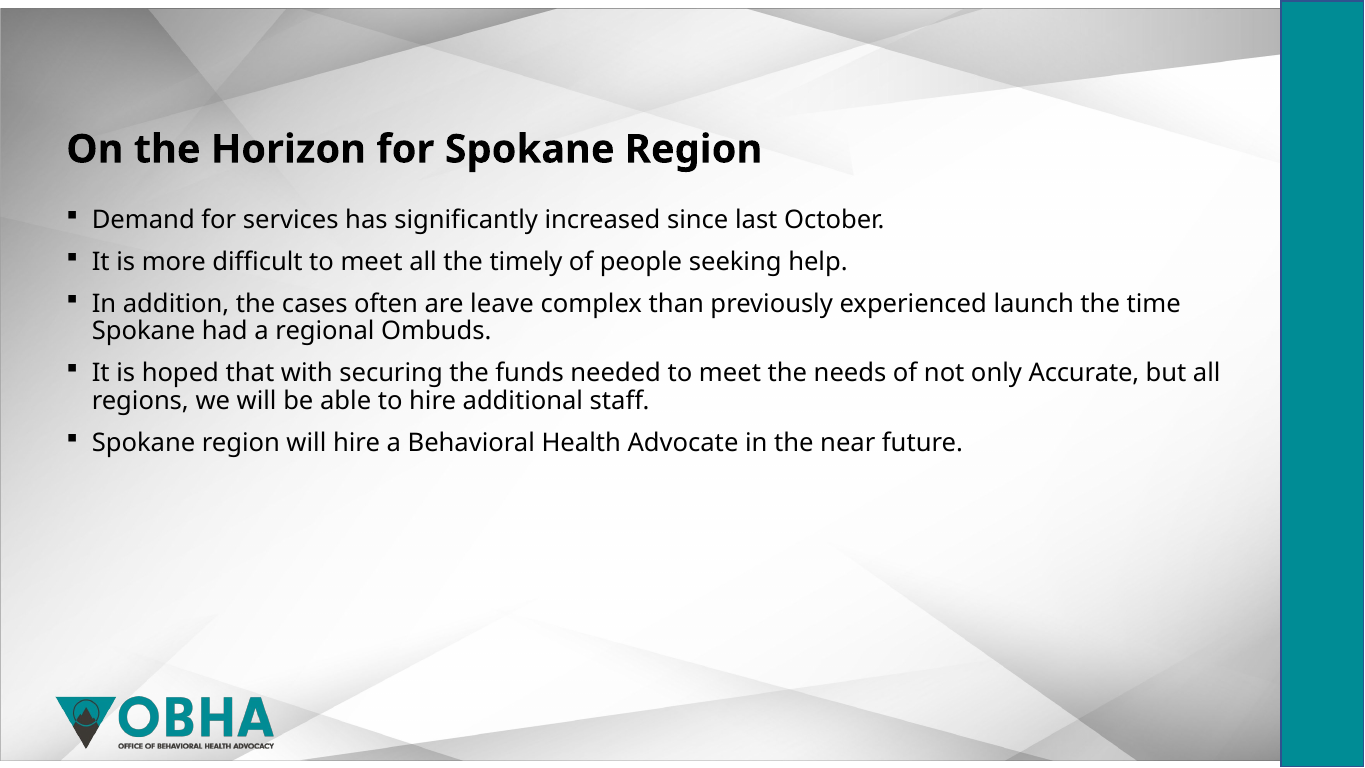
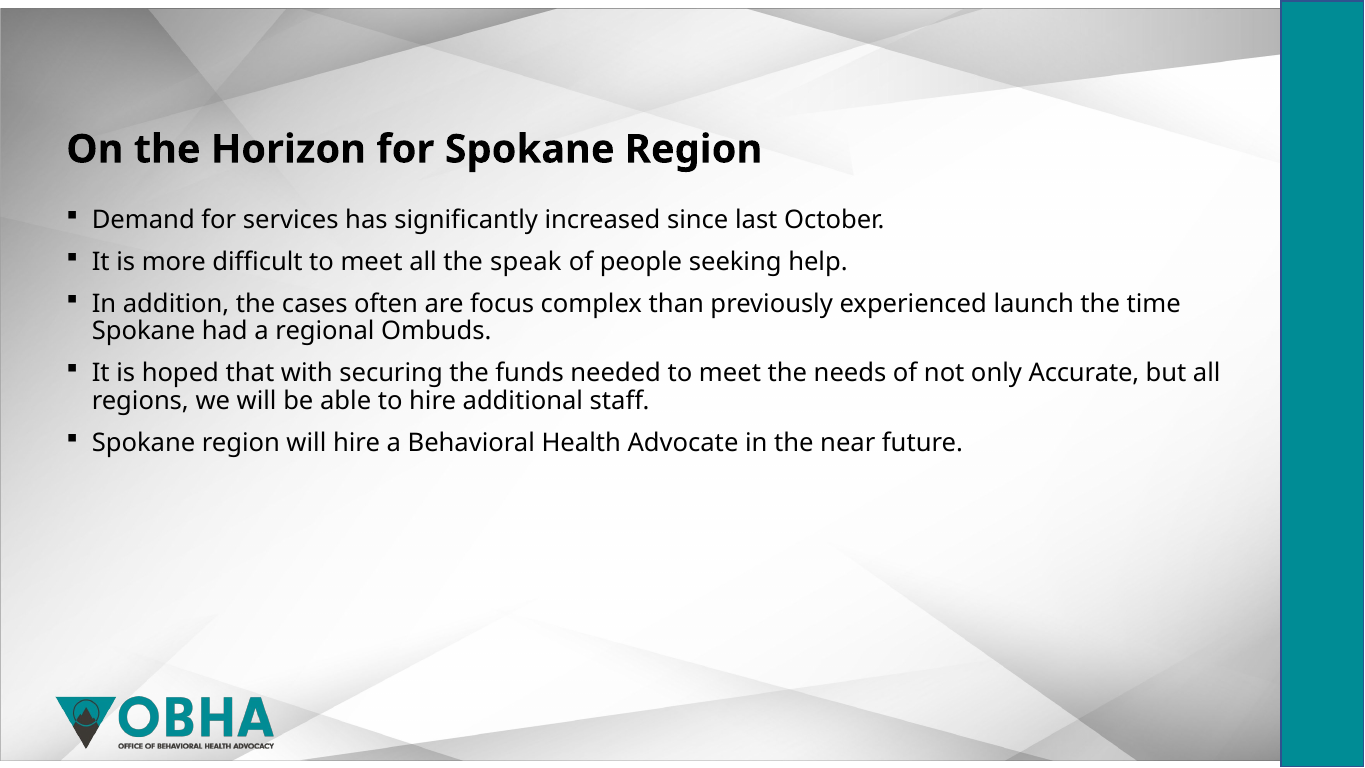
timely: timely -> speak (526, 262)
leave: leave -> focus (502, 304)
